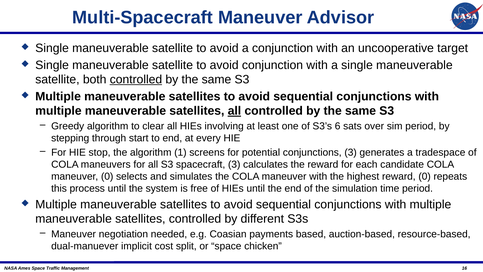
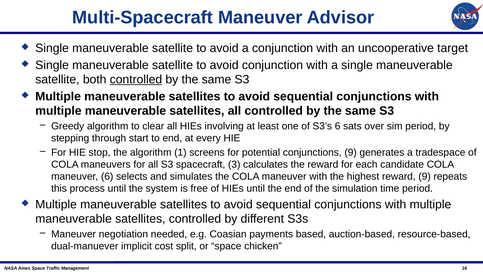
all underline: present -> none (234, 111)
conjunctions 3: 3 -> 9 (351, 152)
maneuver 0: 0 -> 6 (107, 176)
reward 0: 0 -> 9 (425, 176)
